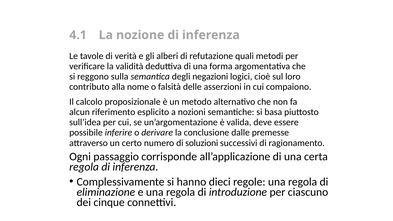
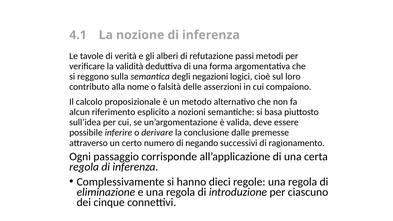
quali: quali -> passi (245, 56)
soluzioni: soluzioni -> negando (202, 143)
